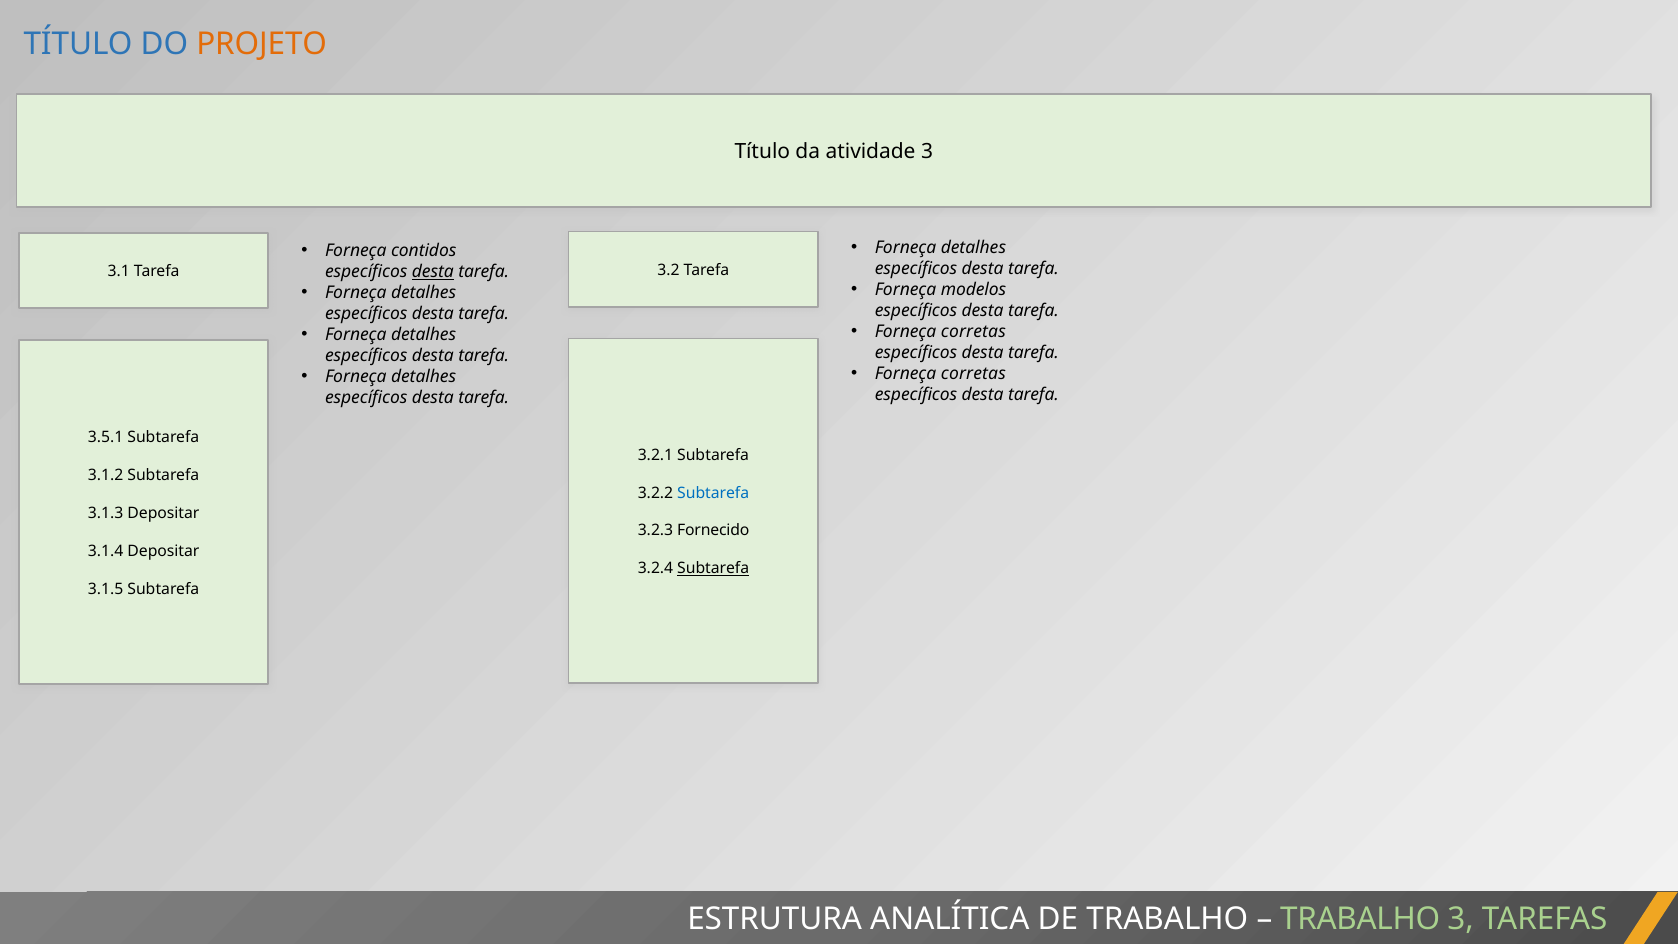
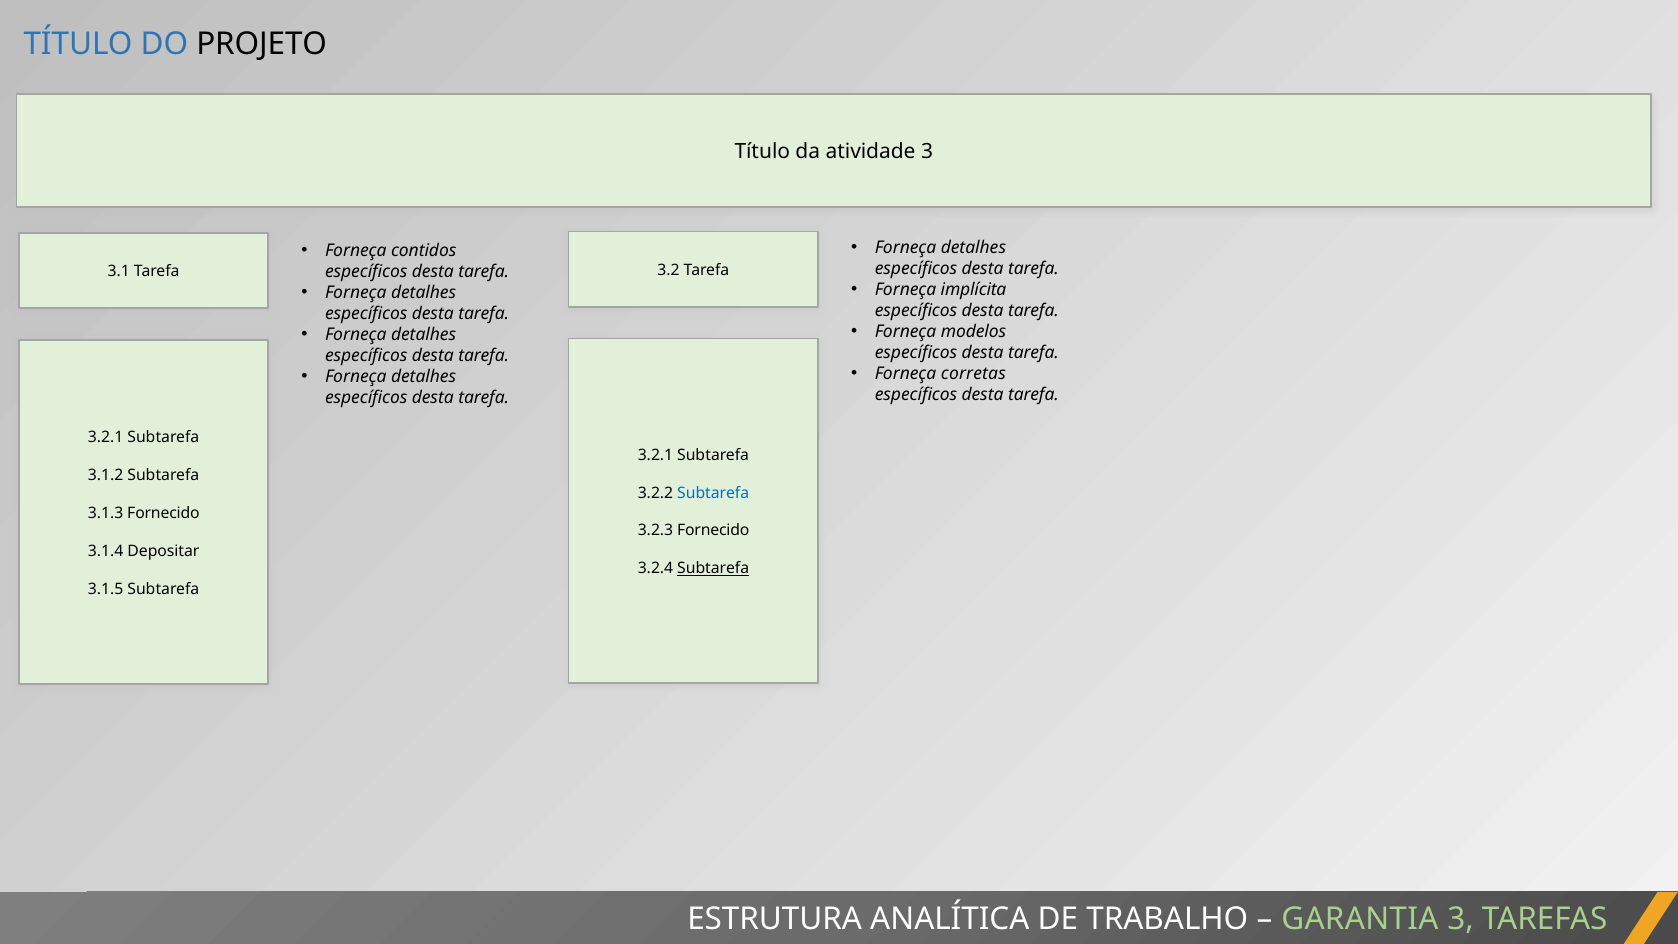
PROJETO colour: orange -> black (262, 44)
desta underline: present -> none (433, 272)
modelos: modelos -> implícita (974, 290)
corretas: corretas -> modelos (974, 332)
3.5.1: 3.5.1 -> 3.2.1 (106, 437)
3.1.3 Depositar: Depositar -> Fornecido (163, 513)
TRABALHO: TRABALHO -> GARANTIA (1360, 919)
